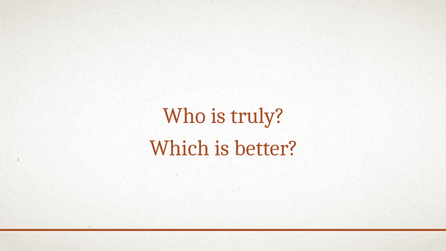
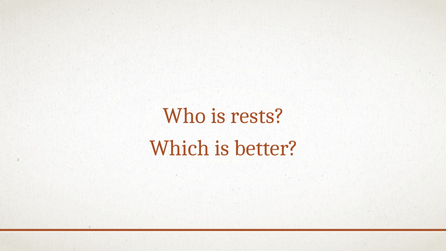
truly: truly -> rests (257, 116)
